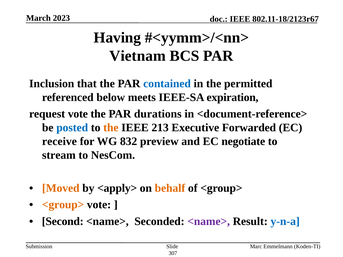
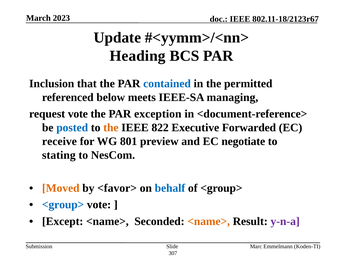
Having: Having -> Update (117, 38)
Vietnam: Vietnam -> Heading (138, 56)
expiration: expiration -> managing (232, 97)
durations: durations -> exception (158, 114)
213: 213 -> 822 (160, 128)
832: 832 -> 801 (129, 141)
stream: stream -> stating (59, 155)
<apply>: <apply> -> <favor> (117, 188)
behalf colour: orange -> blue (170, 188)
<group> colour: orange -> blue (63, 205)
Second: Second -> Except (63, 221)
<name> colour: purple -> orange (209, 221)
y-n-a colour: blue -> purple (285, 221)
